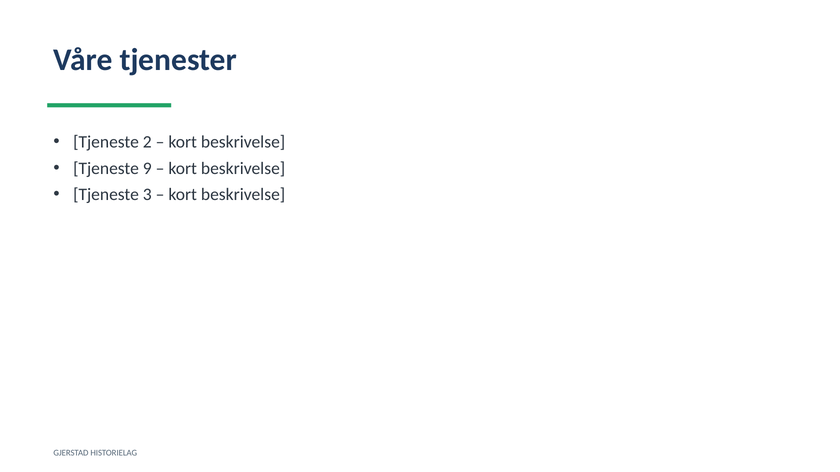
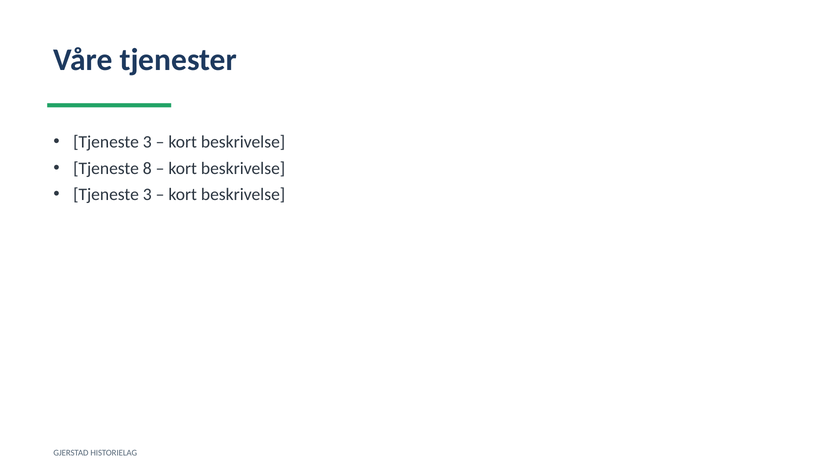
2: 2 -> 3 (147, 142)
9: 9 -> 8 (147, 169)
